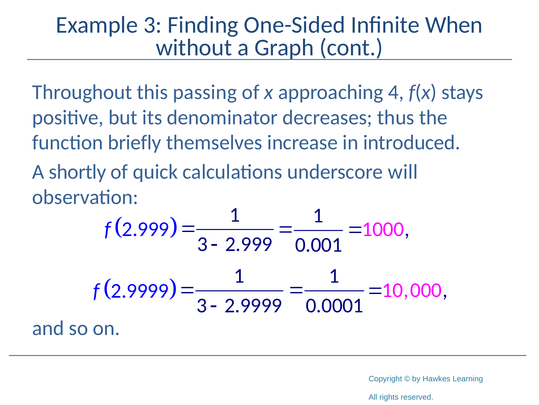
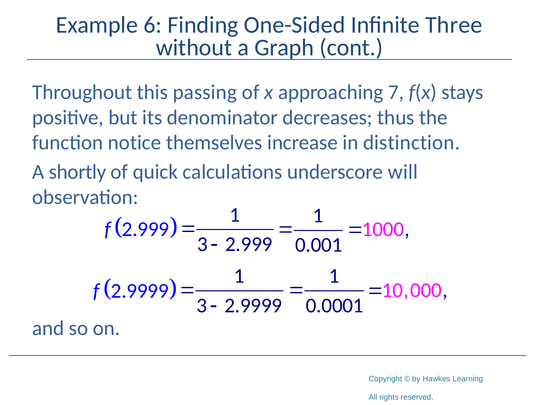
Example 3: 3 -> 6 (153, 25)
When: When -> Three (454, 25)
4: 4 -> 7 (396, 92)
briefly: briefly -> notice (135, 142)
introduced: introduced -> distinction (412, 142)
